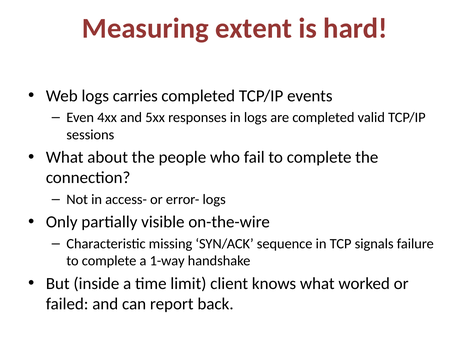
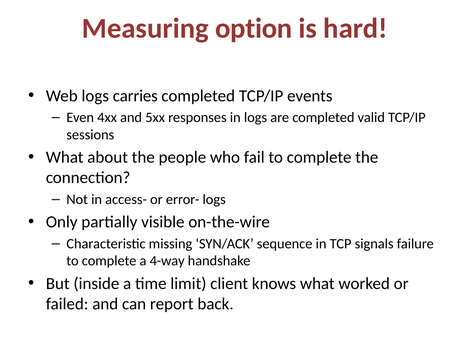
extent: extent -> option (254, 28)
1-way: 1-way -> 4-way (167, 261)
